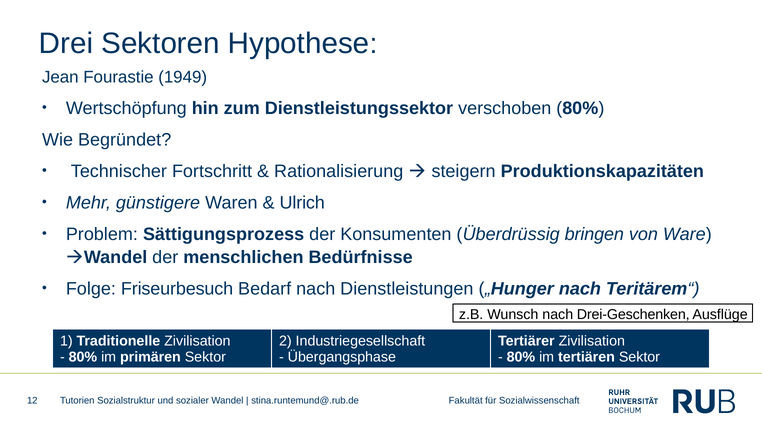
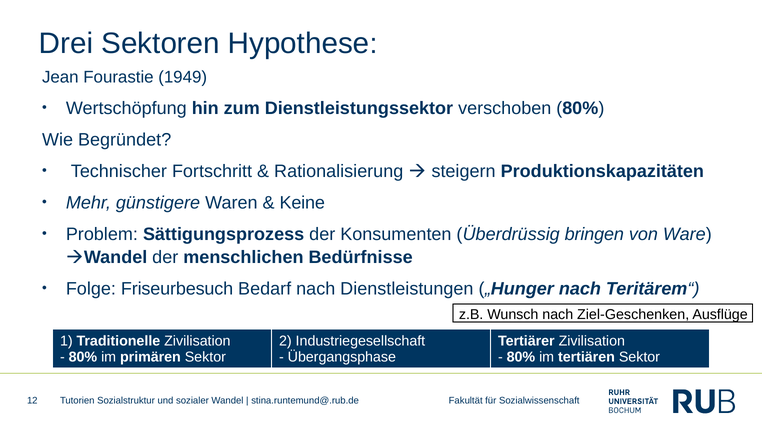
Ulrich: Ulrich -> Keine (302, 203)
Drei-Geschenken: Drei-Geschenken -> Ziel-Geschenken (633, 315)
